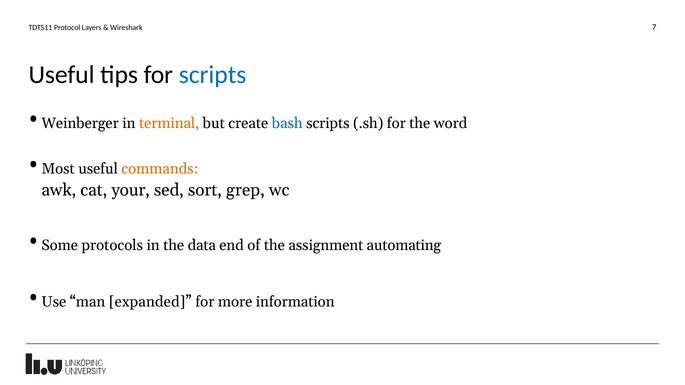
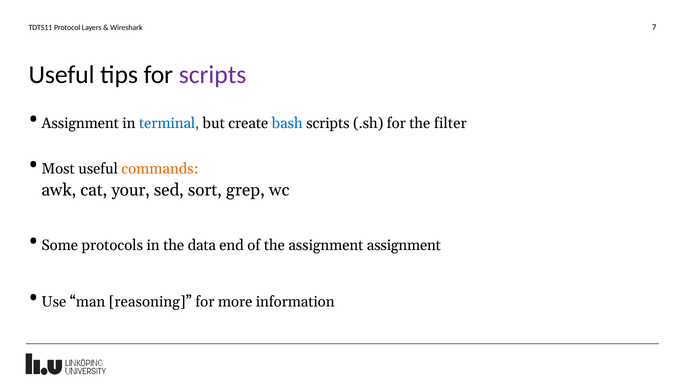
scripts colour: blue -> purple (213, 75)
Weinberger: Weinberger -> Assignment (80, 124)
terminal colour: orange -> blue (169, 124)
word: word -> filter (450, 124)
assignment automating: automating -> assignment (404, 246)
expanded: expanded -> reasoning (150, 302)
